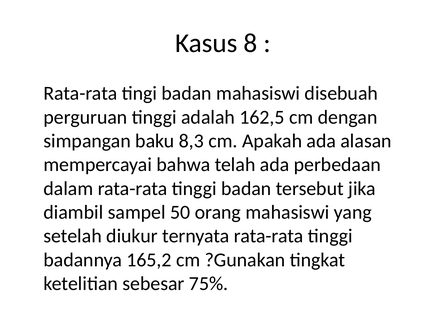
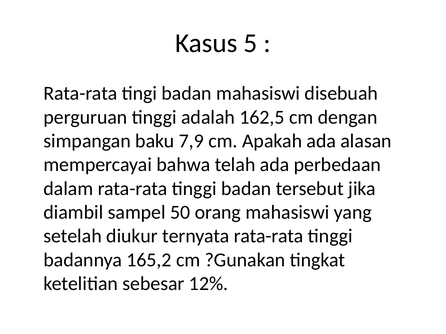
8: 8 -> 5 (250, 43)
8,3: 8,3 -> 7,9 (191, 141)
75%: 75% -> 12% (209, 284)
